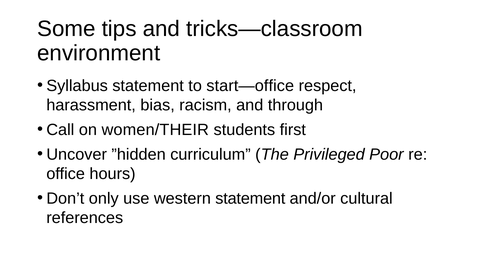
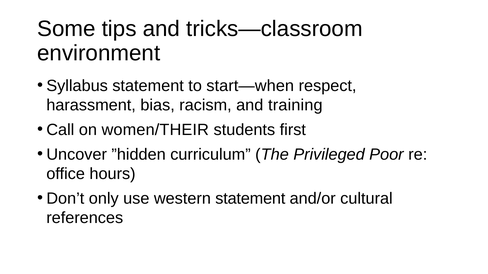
start—office: start—office -> start—when (250, 86)
through: through -> training (295, 105)
